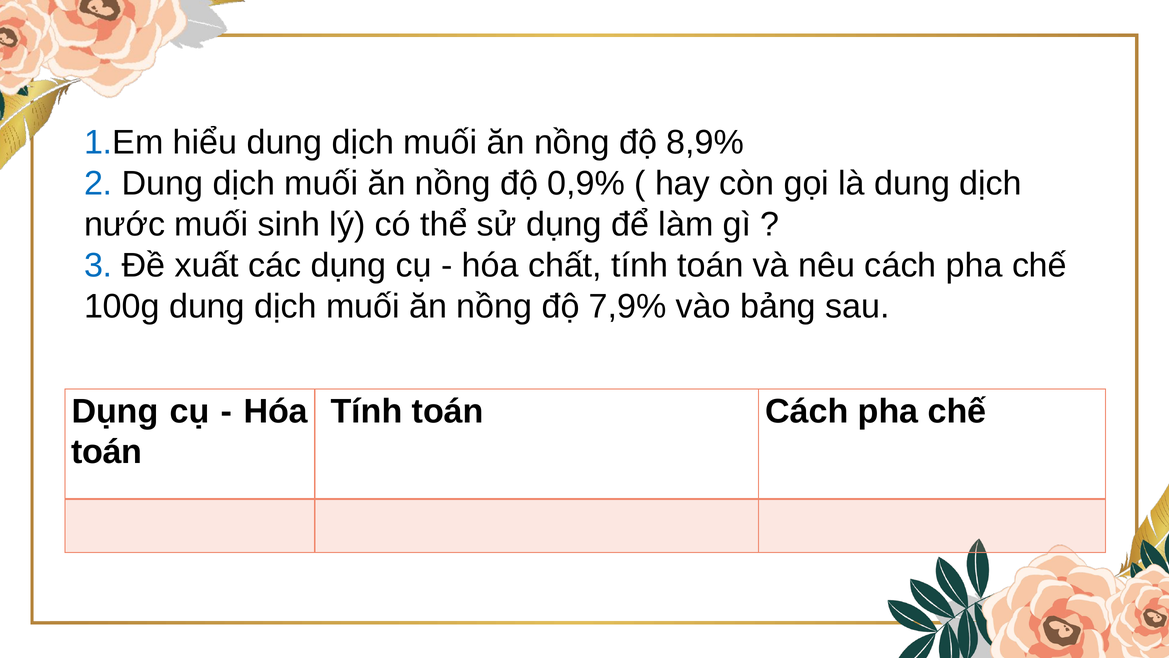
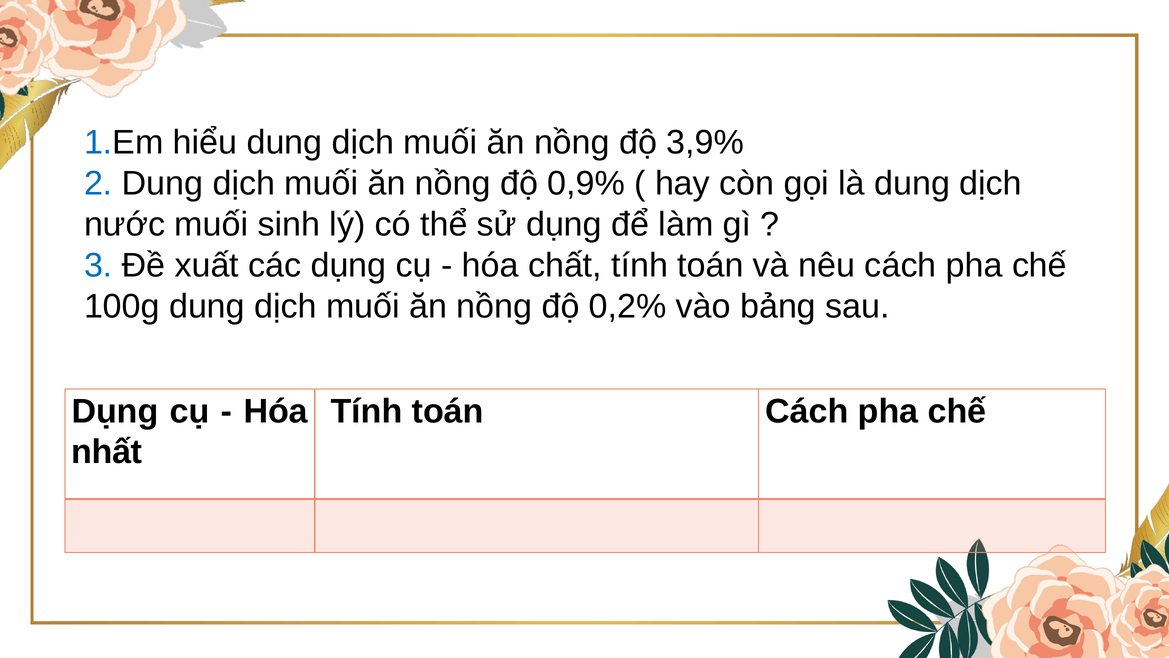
8,9%: 8,9% -> 3,9% (705, 142)
7,9%: 7,9% -> 0,2% (628, 306)
toán: toán -> nhất (107, 452)
